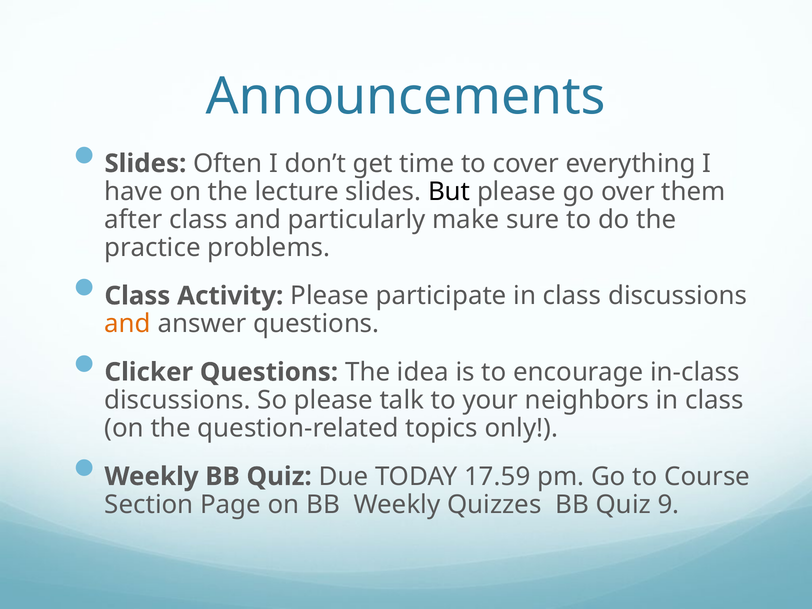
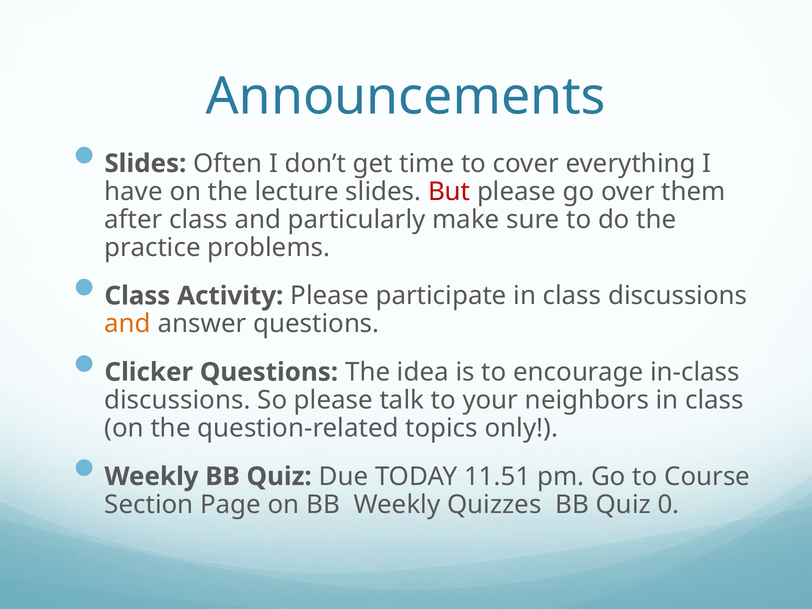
But colour: black -> red (449, 192)
17.59: 17.59 -> 11.51 (497, 476)
9: 9 -> 0 (669, 504)
